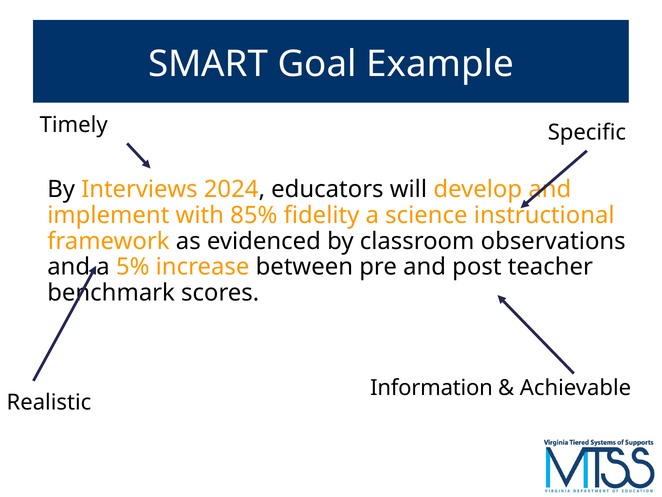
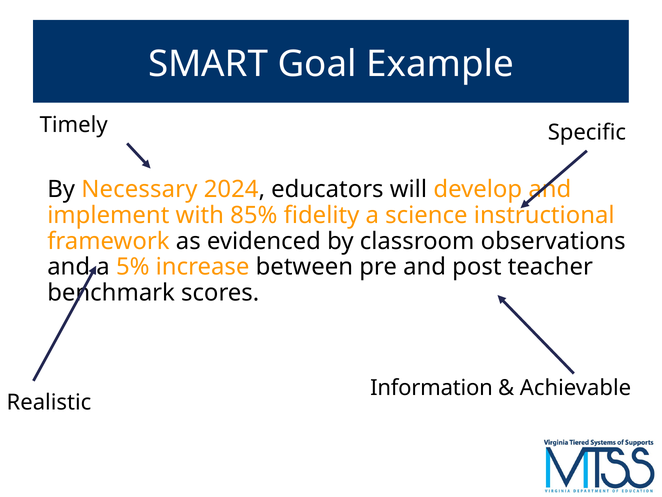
Interviews: Interviews -> Necessary (139, 189)
